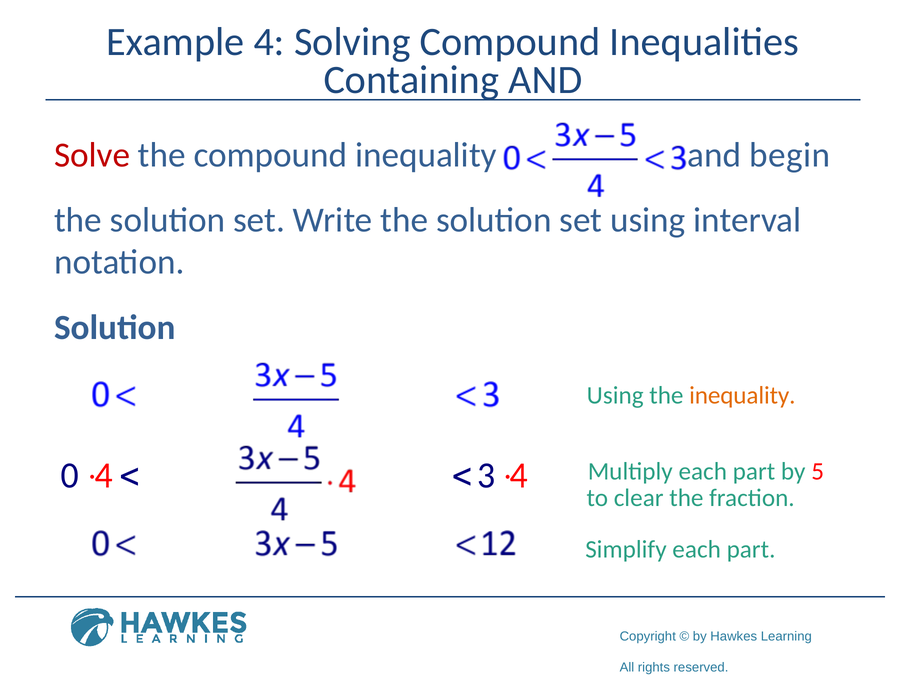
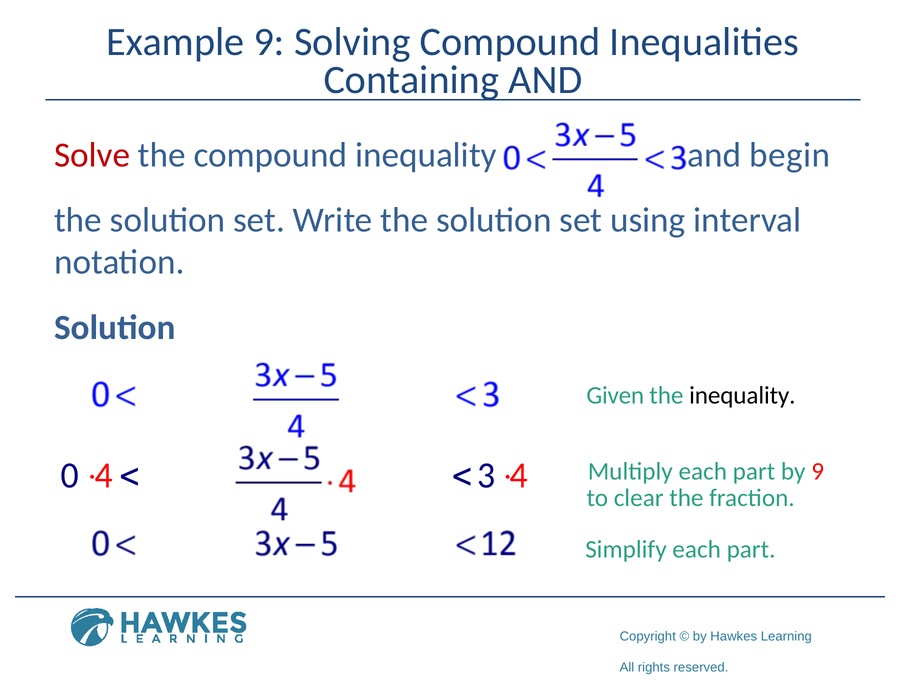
Example 4: 4 -> 9 (269, 42)
Using: Using -> Given (615, 395)
inequality colour: orange -> black (742, 395)
by 5: 5 -> 9 (818, 471)
